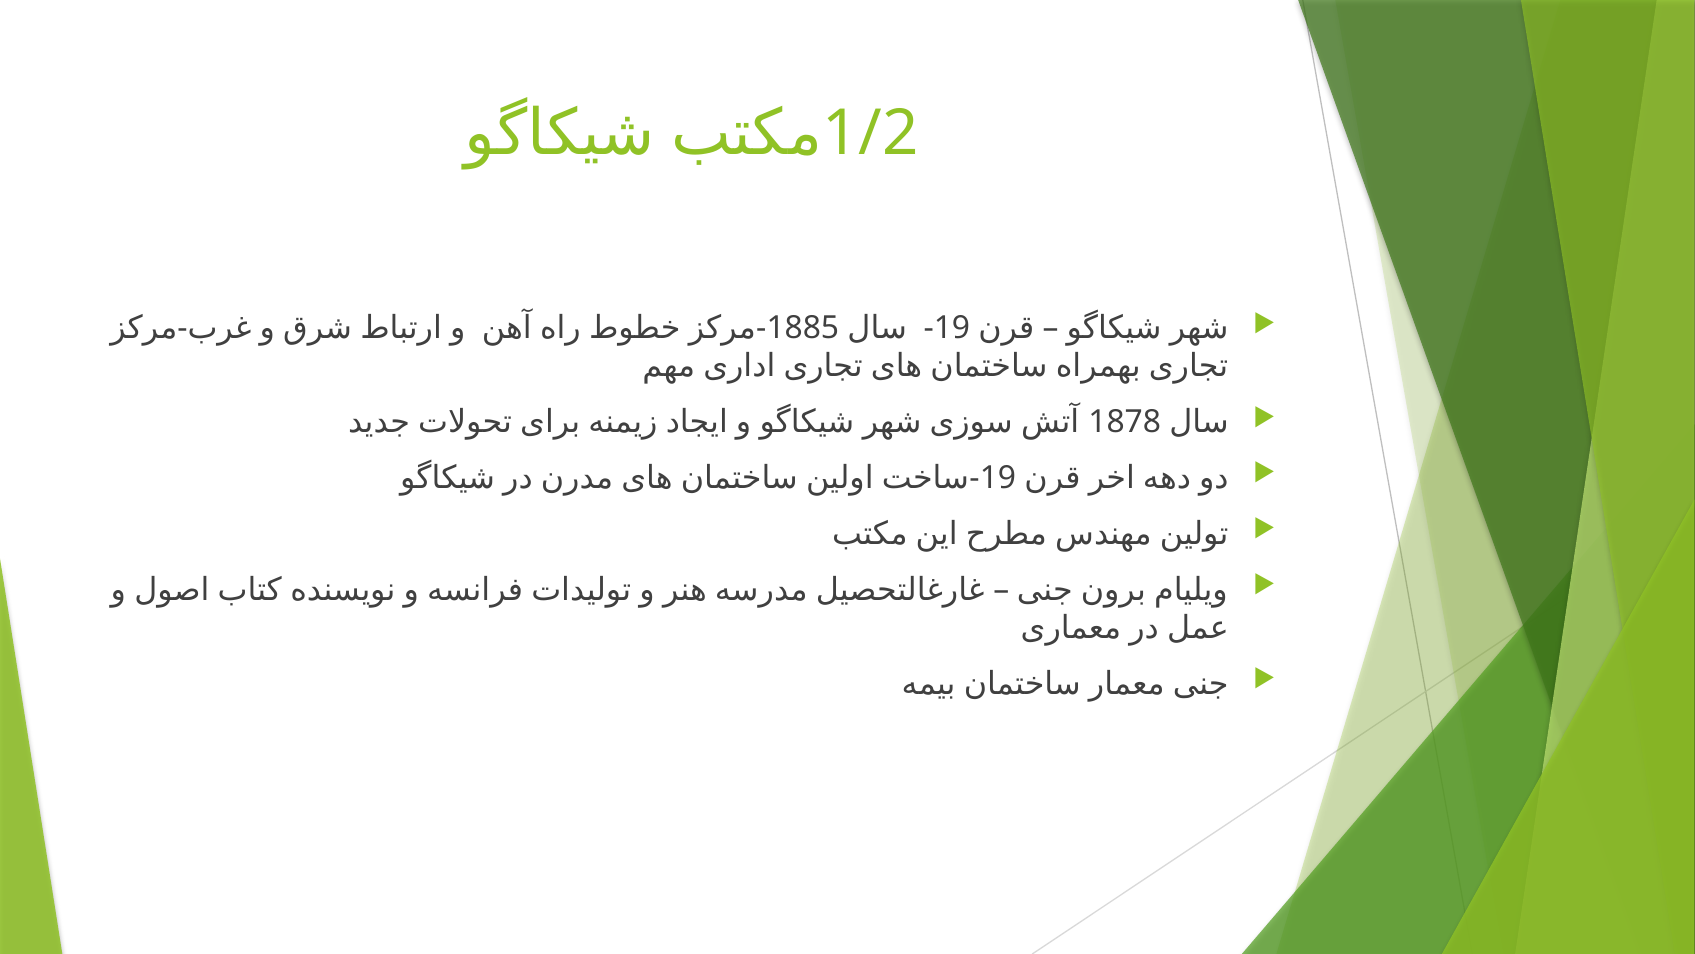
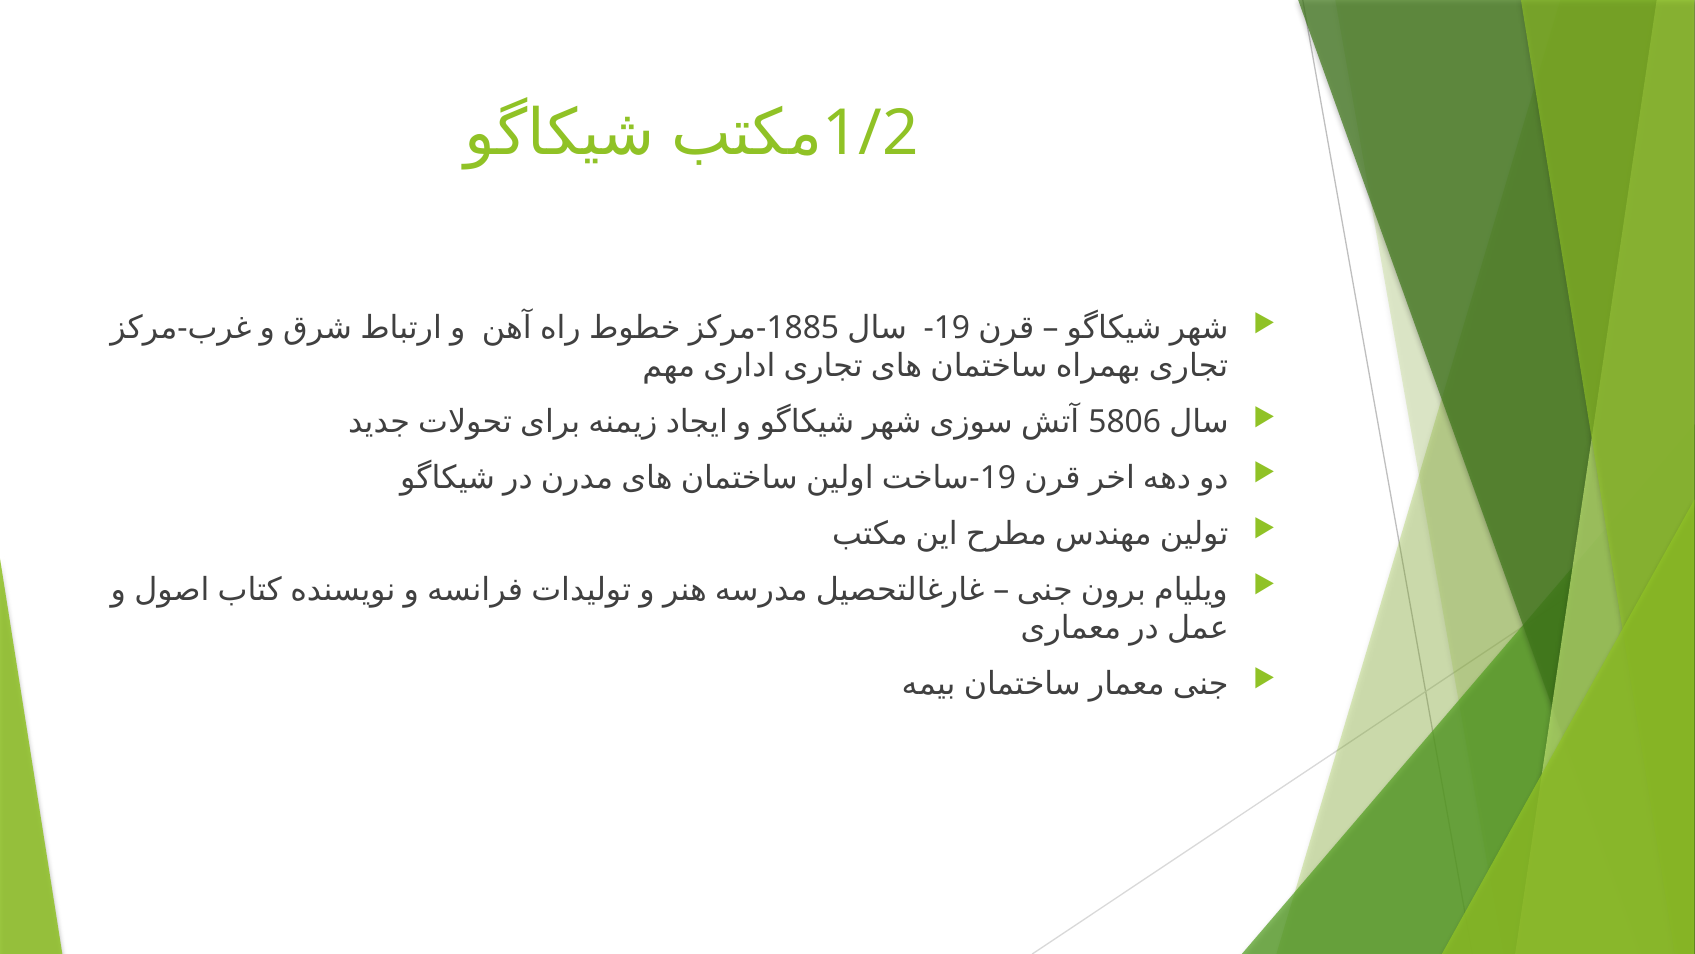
1878: 1878 -> 5806 (1125, 422)
